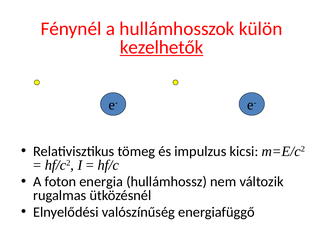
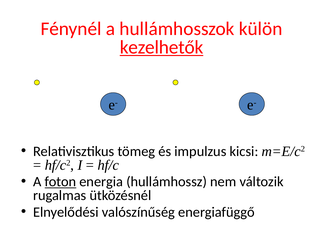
foton underline: none -> present (60, 182)
